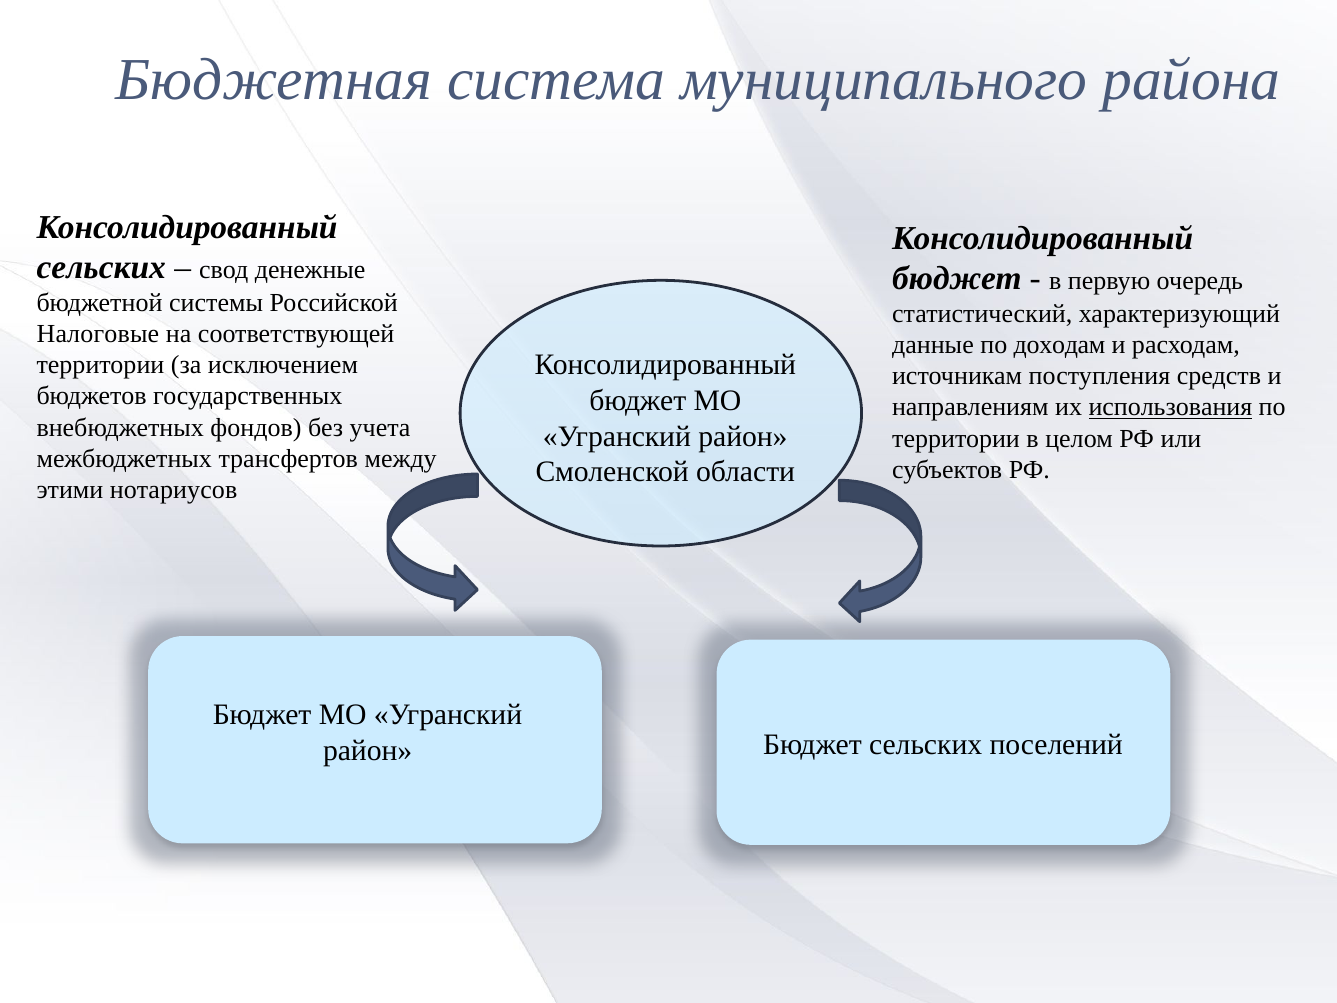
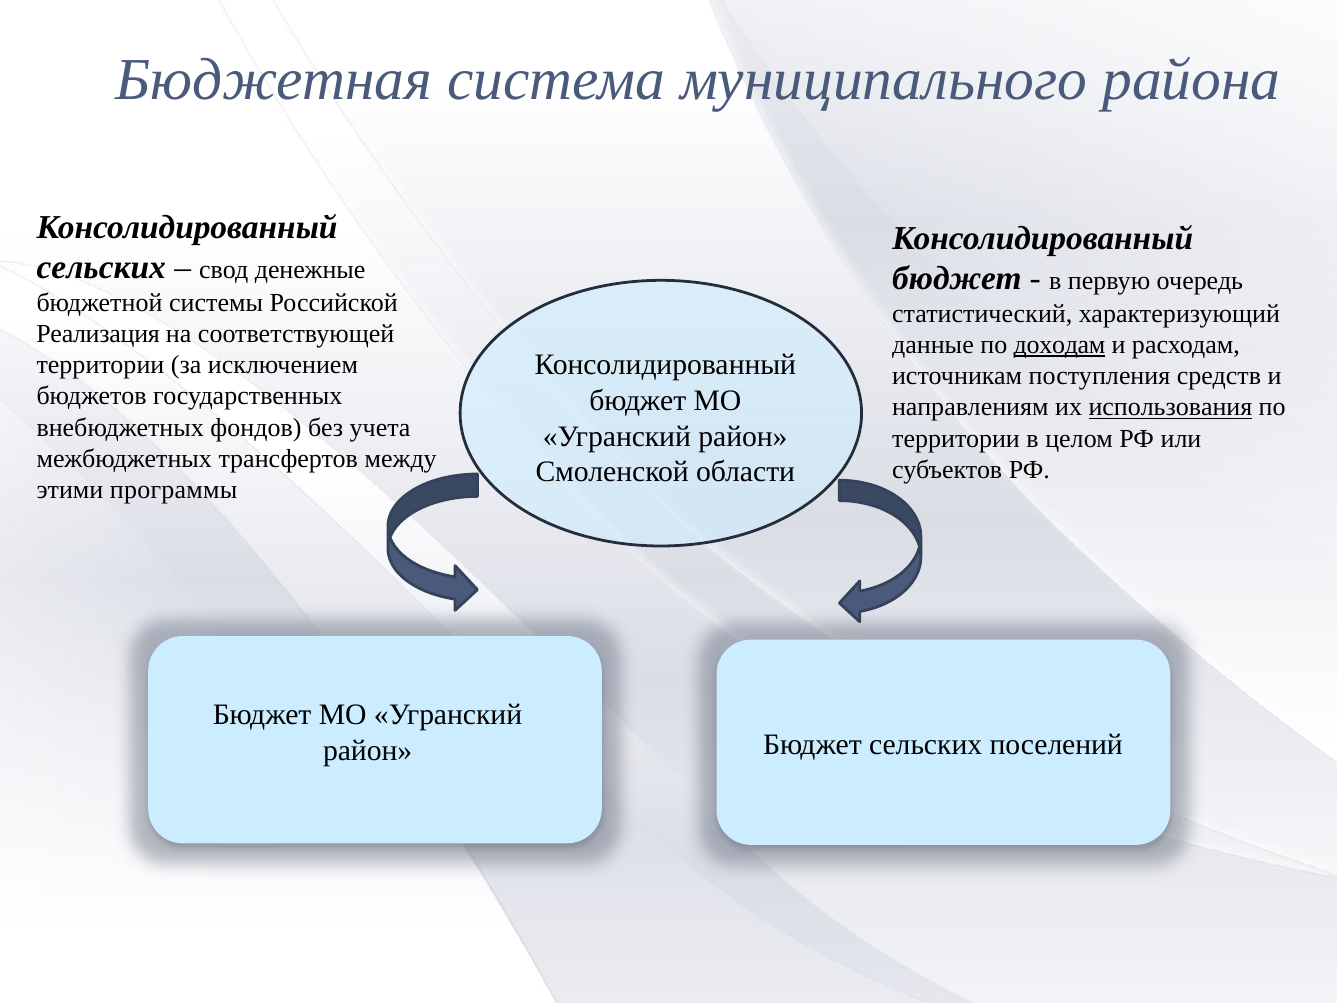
Налоговые: Налоговые -> Реализация (98, 334)
доходам underline: none -> present (1059, 345)
нотариусов: нотариусов -> программы (174, 490)
